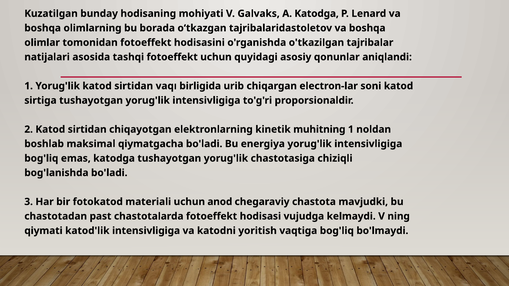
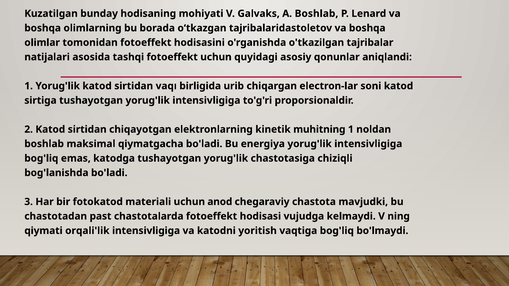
A Katodga: Katodga -> Boshlab (317, 14)
katod'lik: katod'lik -> orqali'lik (87, 231)
